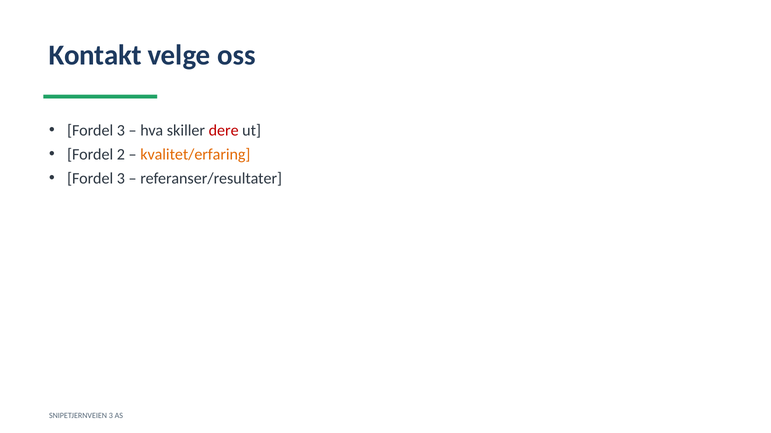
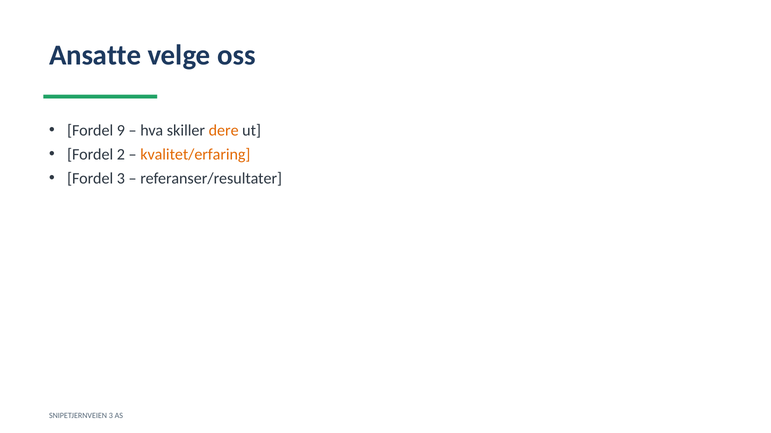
Kontakt: Kontakt -> Ansatte (95, 55)
3: 3 -> 9 (121, 131)
dere colour: red -> orange (224, 131)
